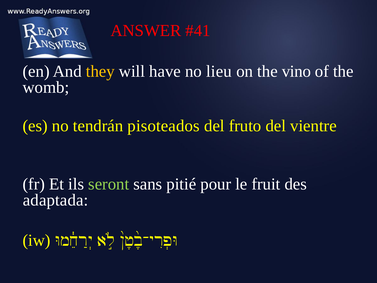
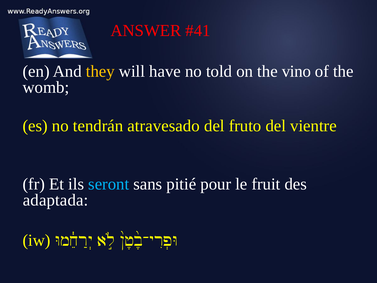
lieu: lieu -> told (219, 71)
pisoteados: pisoteados -> atravesado (164, 126)
seront colour: light green -> light blue (109, 184)
